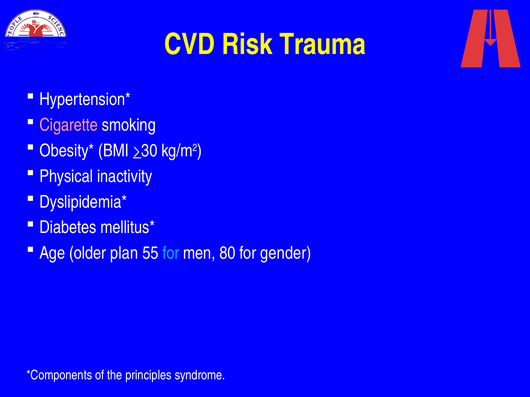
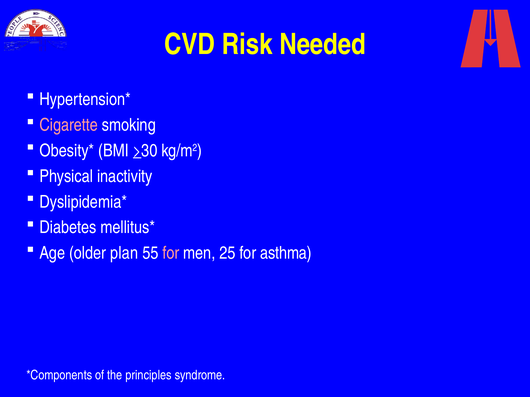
Trauma: Trauma -> Needed (323, 45)
for colour: light blue -> pink (171, 253)
80: 80 -> 25 (227, 253)
gender: gender -> asthma (286, 253)
